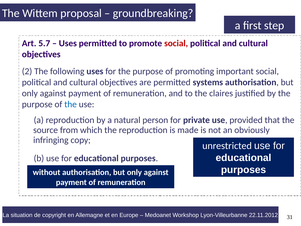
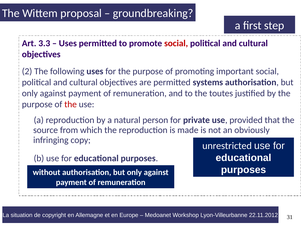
5.7: 5.7 -> 3.3 (44, 43)
claires: claires -> toutes (221, 93)
the colour: blue -> red (71, 104)
